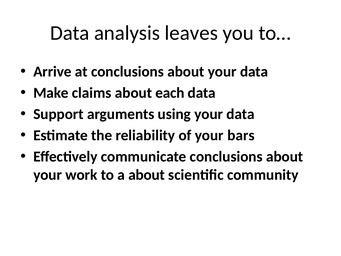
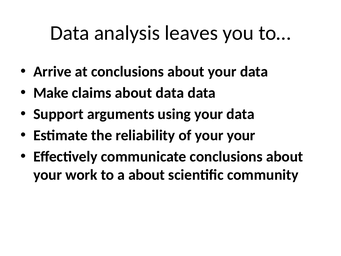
about each: each -> data (170, 93)
your bars: bars -> your (241, 135)
